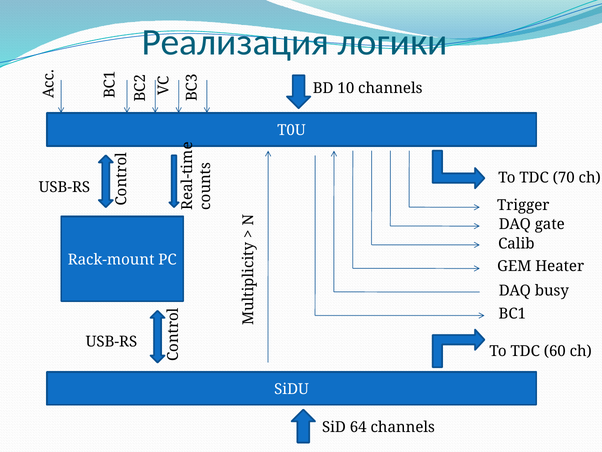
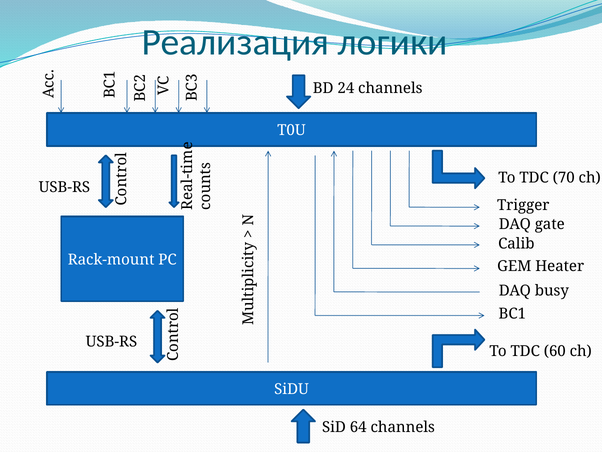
10: 10 -> 24 (346, 88)
